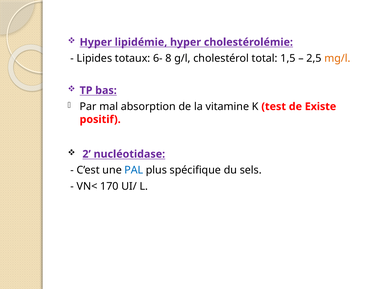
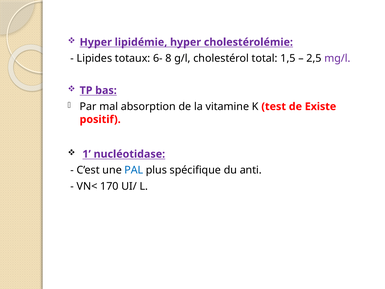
mg/l colour: orange -> purple (337, 58)
2: 2 -> 1 (87, 154)
sels: sels -> anti (251, 170)
